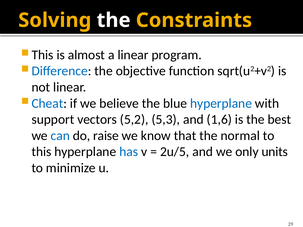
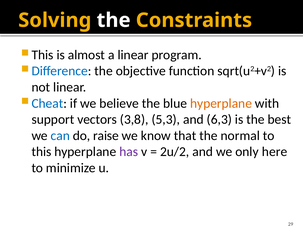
hyperplane colour: blue -> orange (221, 103)
5,2: 5,2 -> 3,8 (134, 120)
1,6: 1,6 -> 6,3 (219, 120)
has colour: blue -> purple (129, 152)
2u/5: 2u/5 -> 2u/2 (175, 152)
units: units -> here (275, 152)
